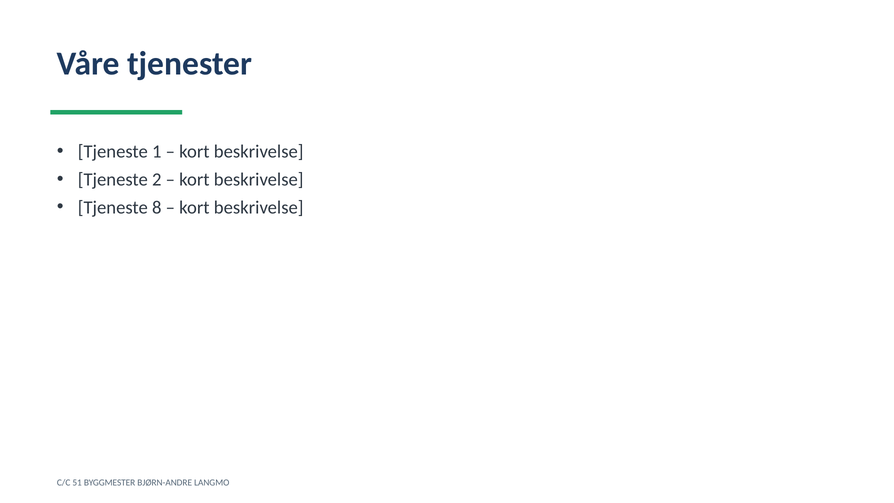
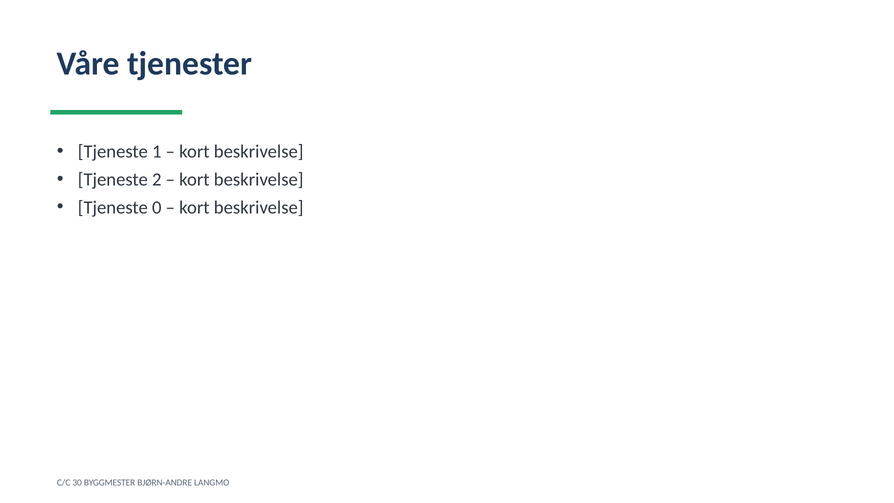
8: 8 -> 0 (157, 207)
51: 51 -> 30 (77, 483)
